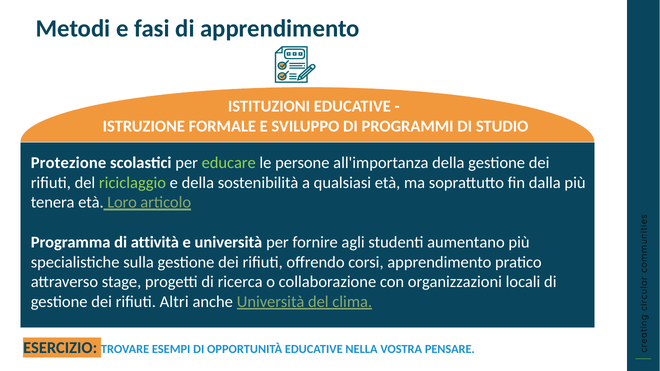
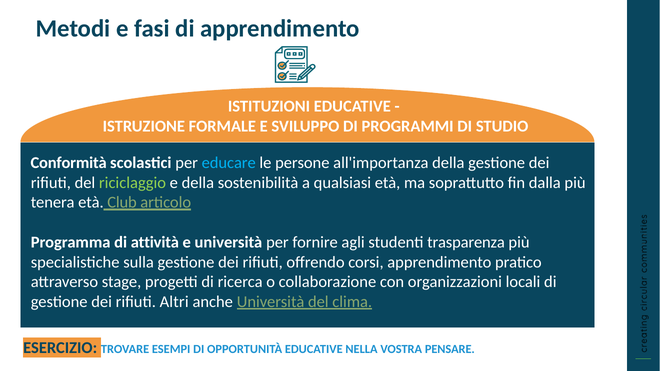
Protezione: Protezione -> Conformità (69, 163)
educare colour: light green -> light blue (229, 163)
Loro: Loro -> Club (122, 203)
aumentano: aumentano -> trasparenza (466, 242)
